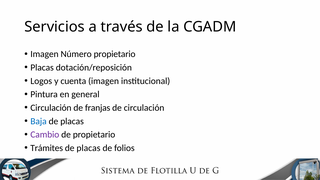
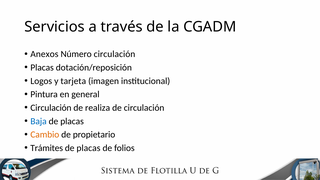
Imagen: Imagen -> Anexos (44, 54)
Número propietario: propietario -> circulación (114, 54)
cuenta: cuenta -> tarjeta (73, 81)
franjas: franjas -> realiza (98, 108)
Cambio colour: purple -> orange (45, 135)
